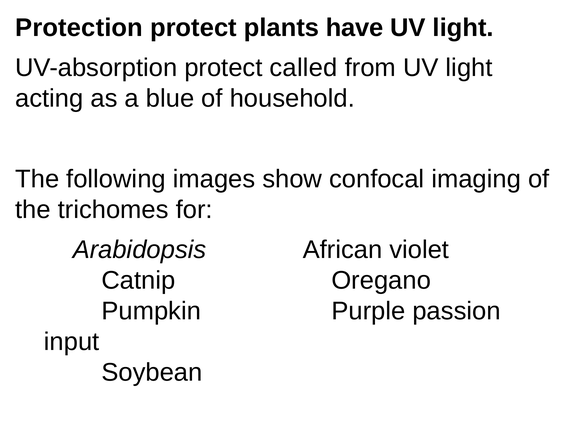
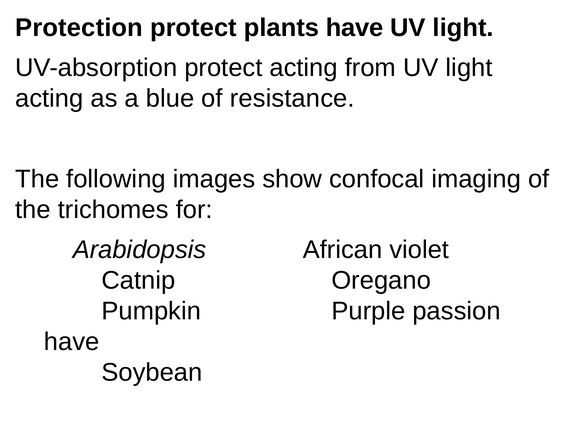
protect called: called -> acting (304, 68)
household: household -> resistance (292, 99)
input: input -> have (72, 342)
